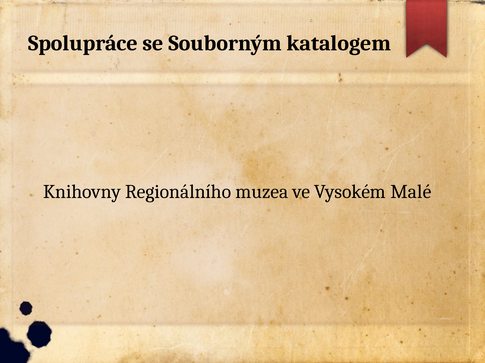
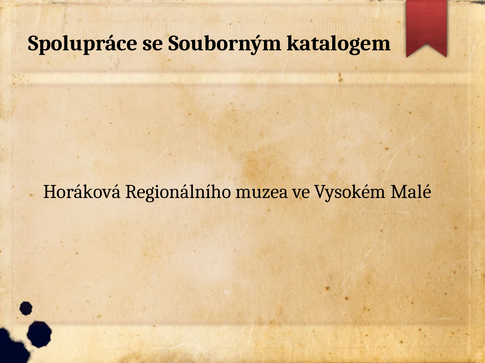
Knihovny: Knihovny -> Horáková (82, 192)
